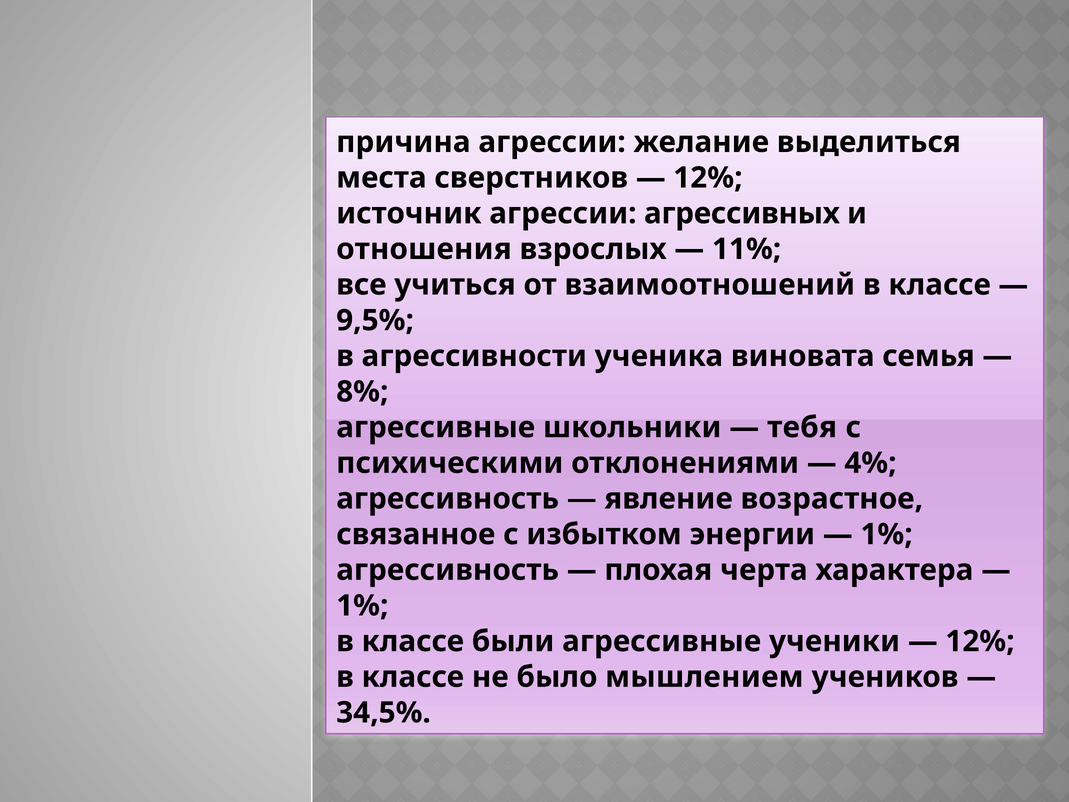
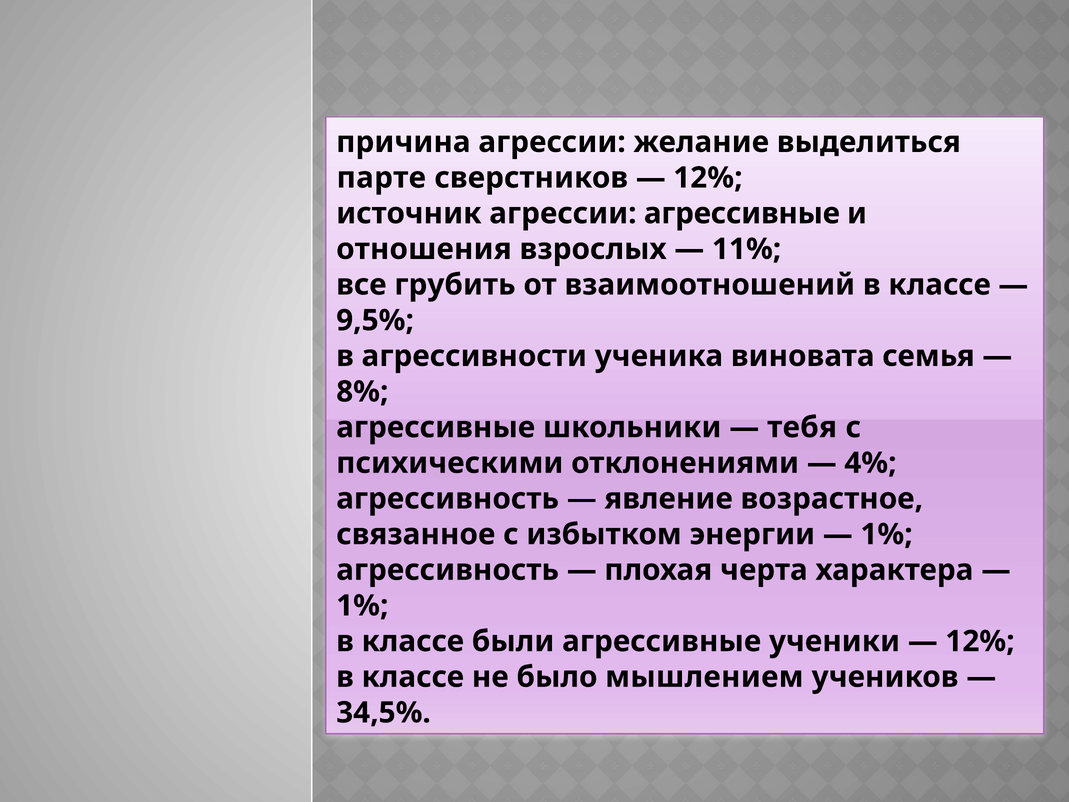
места: места -> парте (381, 178)
агрессии агрессивных: агрессивных -> агрессивные (742, 213)
учиться: учиться -> грубить (455, 285)
